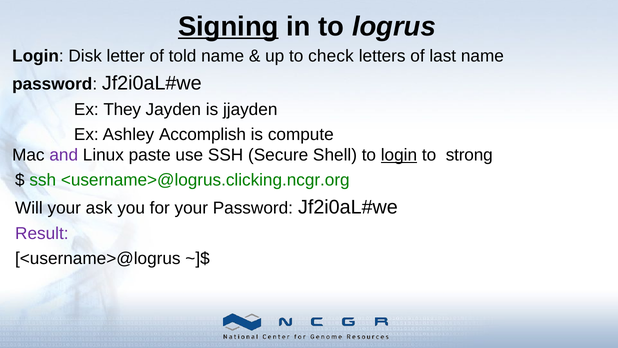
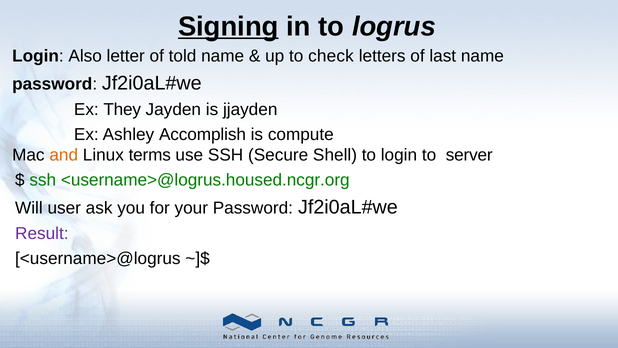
Disk: Disk -> Also (85, 56)
and colour: purple -> orange (64, 155)
paste: paste -> terms (150, 155)
login underline: present -> none (399, 155)
strong: strong -> server (469, 155)
<username>@logrus.clicking.ncgr.org: <username>@logrus.clicking.ncgr.org -> <username>@logrus.housed.ncgr.org (205, 180)
Will your: your -> user (64, 208)
